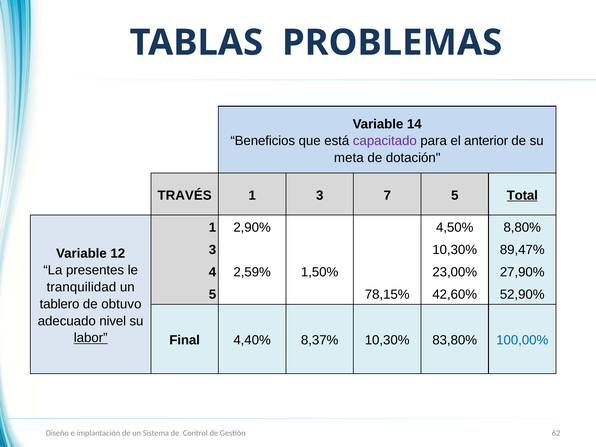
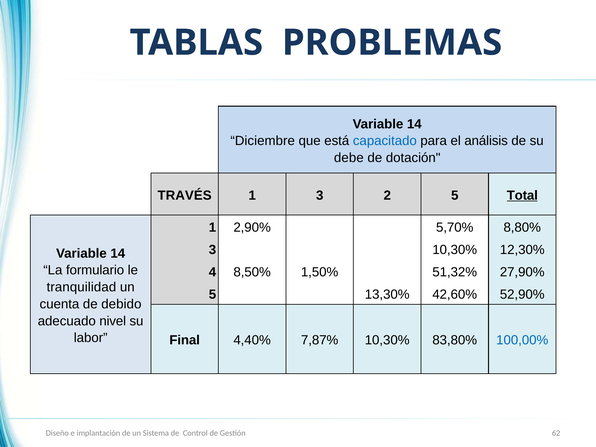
Beneficios: Beneficios -> Diciembre (263, 141)
capacitado colour: purple -> blue (385, 141)
anterior: anterior -> análisis (486, 141)
meta: meta -> debe (349, 158)
7: 7 -> 2 (387, 195)
4,50%: 4,50% -> 5,70% (455, 228)
89,47%: 89,47% -> 12,30% (522, 250)
12: 12 -> 14 (118, 253)
presentes: presentes -> formulario (95, 270)
2,59%: 2,59% -> 8,50% (252, 272)
23,00%: 23,00% -> 51,32% (455, 272)
78,15%: 78,15% -> 13,30% (387, 294)
tablero: tablero -> cuenta (59, 304)
obtuvo: obtuvo -> debido (121, 304)
labor underline: present -> none (91, 338)
8,37%: 8,37% -> 7,87% (320, 340)
